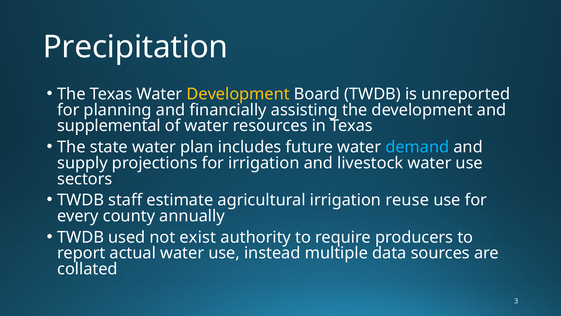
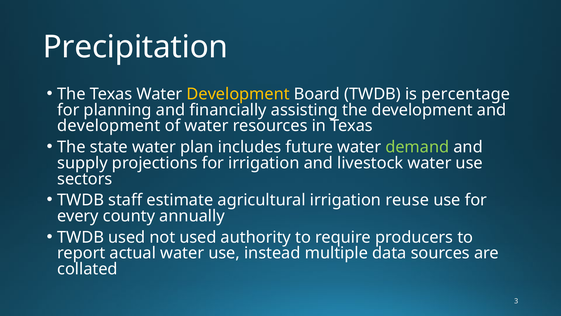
unreported: unreported -> percentage (466, 94)
supplemental: supplemental -> development (109, 126)
demand colour: light blue -> light green (417, 147)
not exist: exist -> used (198, 237)
